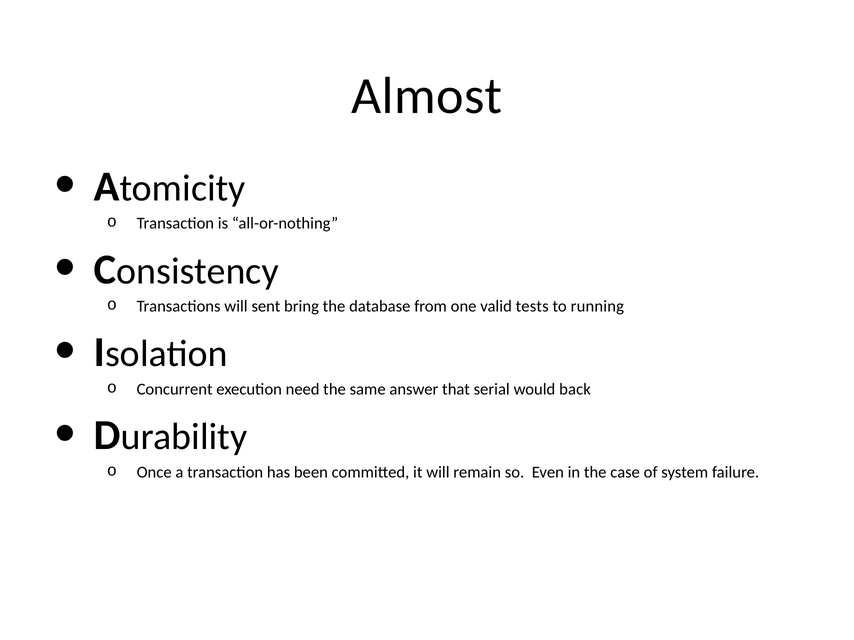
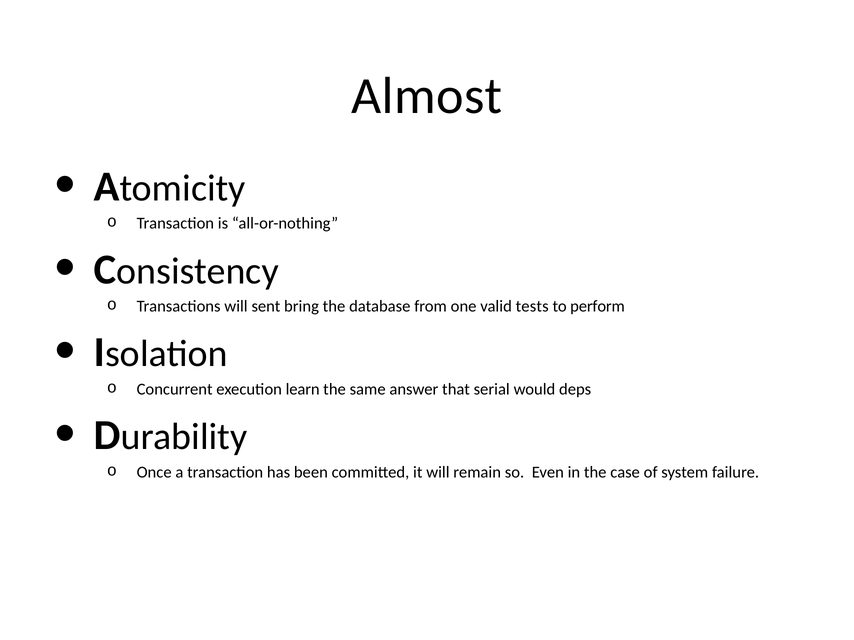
running: running -> perform (598, 307)
need: need -> learn (303, 390)
back: back -> deps (575, 390)
